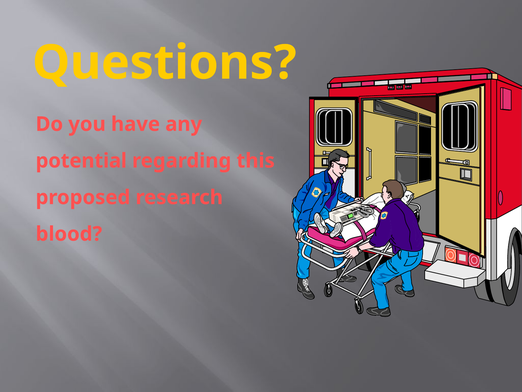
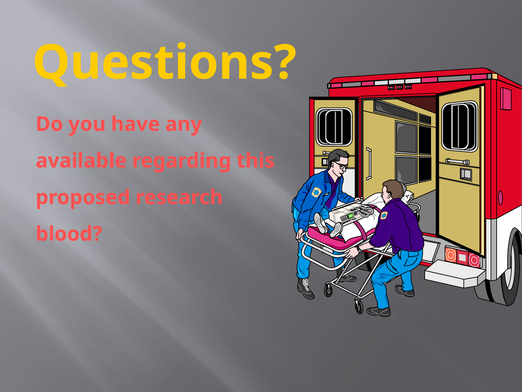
potential: potential -> available (81, 161)
